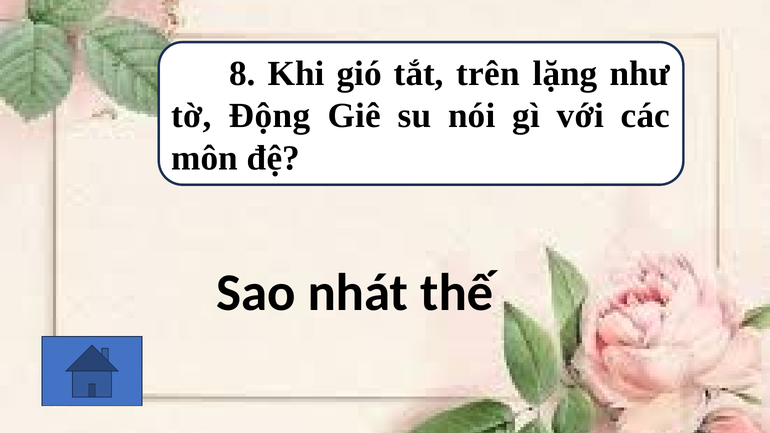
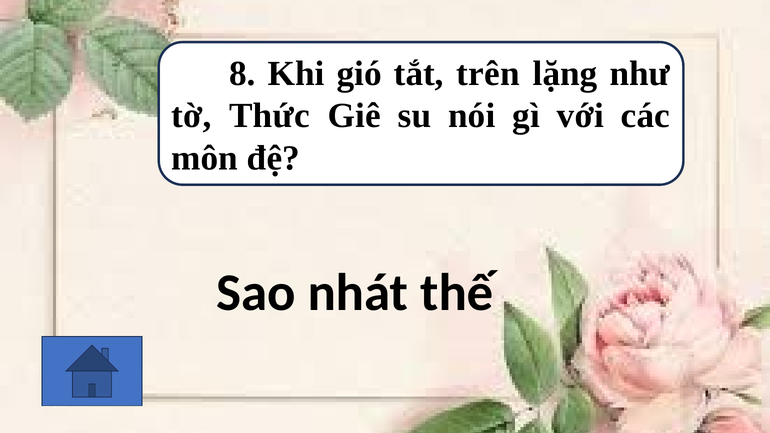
Động: Động -> Thức (270, 116)
